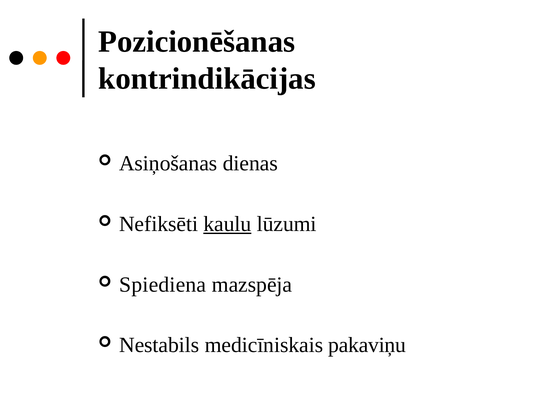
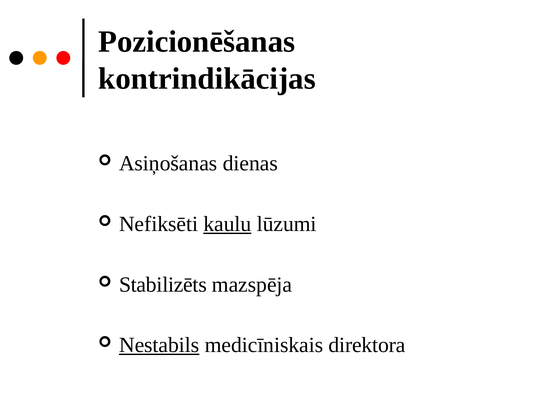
Spiediena: Spiediena -> Stabilizēts (163, 285)
Nestabils underline: none -> present (159, 345)
pakaviņu: pakaviņu -> direktora (367, 345)
